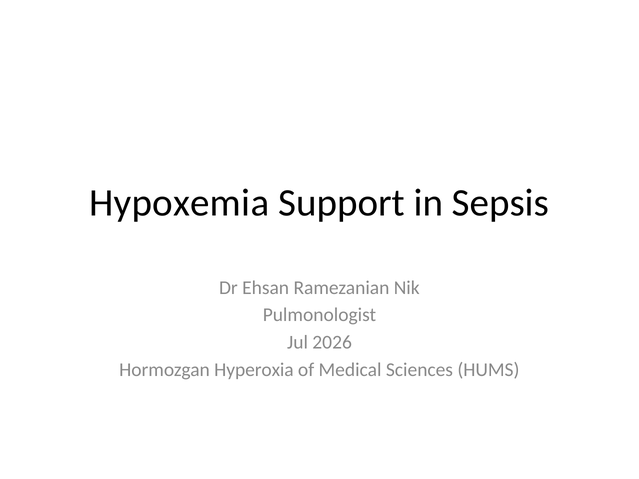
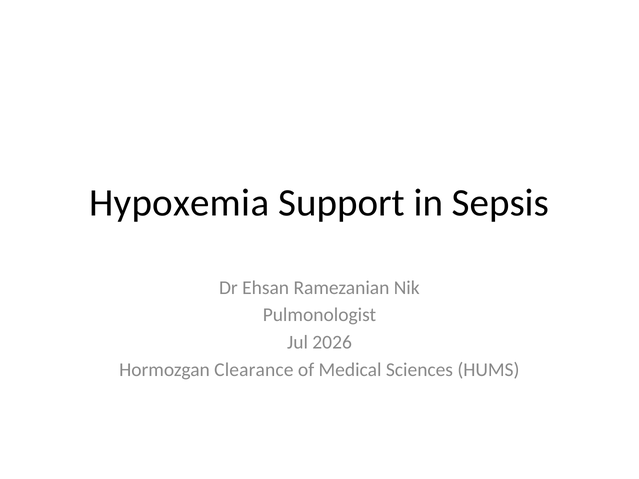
Hyperoxia: Hyperoxia -> Clearance (254, 370)
